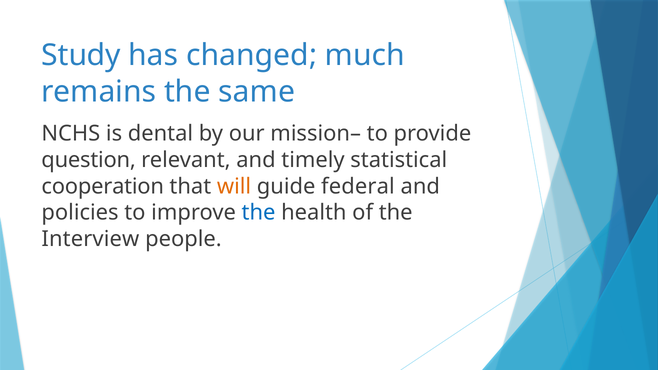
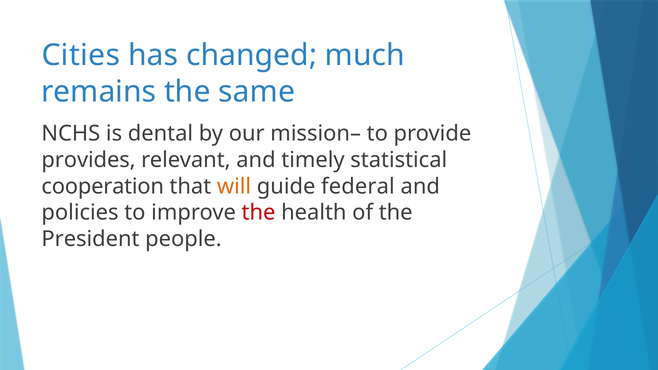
Study: Study -> Cities (81, 56)
question: question -> provides (89, 160)
the colour: blue -> red (259, 213)
Interview: Interview -> President (90, 239)
